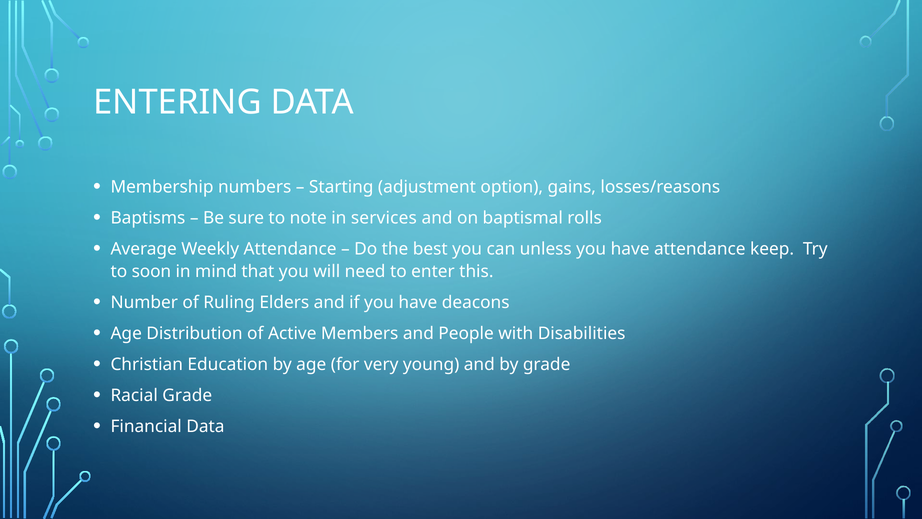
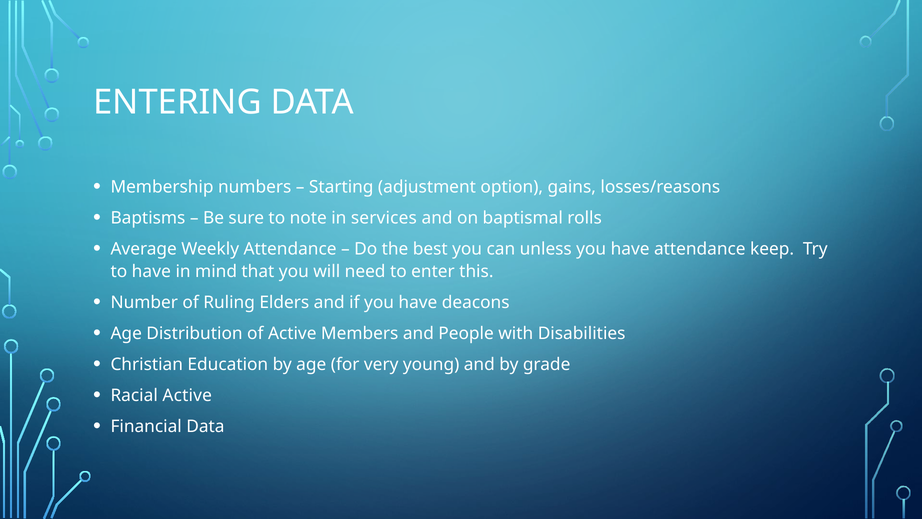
to soon: soon -> have (151, 271)
Racial Grade: Grade -> Active (187, 395)
